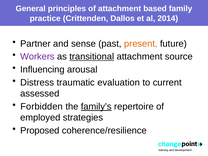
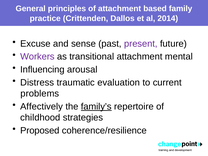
Partner: Partner -> Excuse (35, 44)
present colour: orange -> purple (141, 44)
transitional underline: present -> none (92, 57)
source: source -> mental (179, 57)
assessed: assessed -> problems (40, 94)
Forbidden: Forbidden -> Affectively (42, 107)
employed: employed -> childhood (40, 118)
